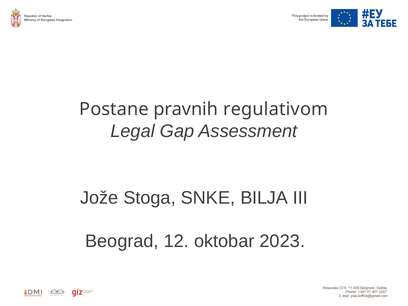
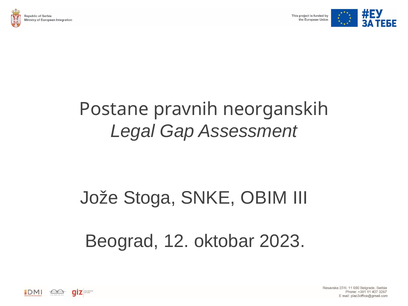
regulativom: regulativom -> neorganskih (276, 109)
BILJA: BILJA -> OBIM (264, 198)
